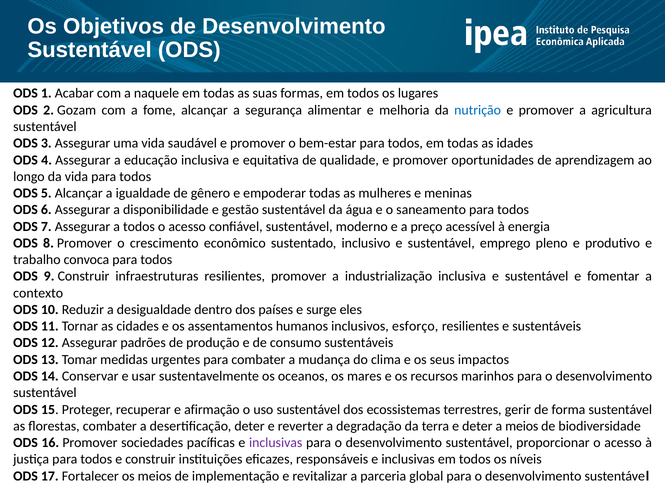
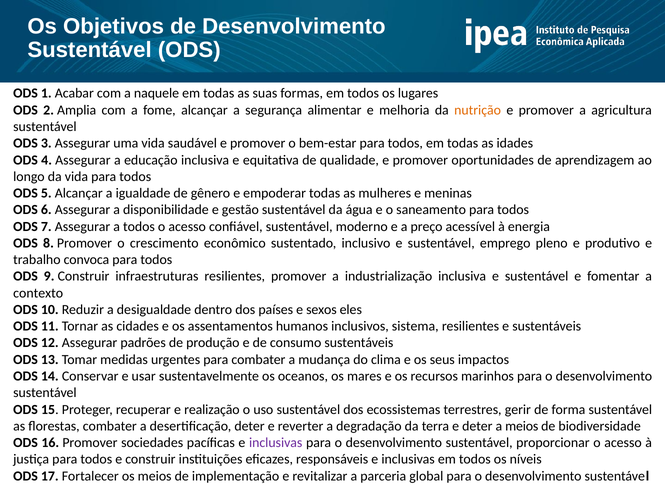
Gozam: Gozam -> Amplia (77, 110)
nutrição colour: blue -> orange (478, 110)
surge: surge -> sexos (321, 309)
esforço: esforço -> sistema (415, 326)
afirmação: afirmação -> realização (212, 409)
